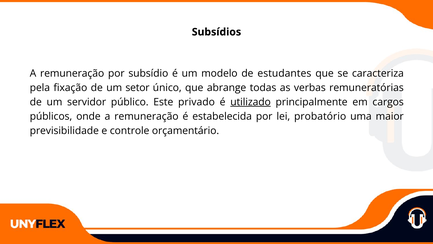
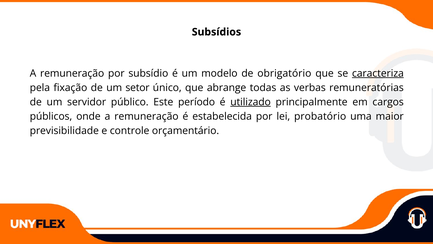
estudantes: estudantes -> obrigatório (284, 73)
caracteriza underline: none -> present (378, 73)
privado: privado -> período (197, 102)
